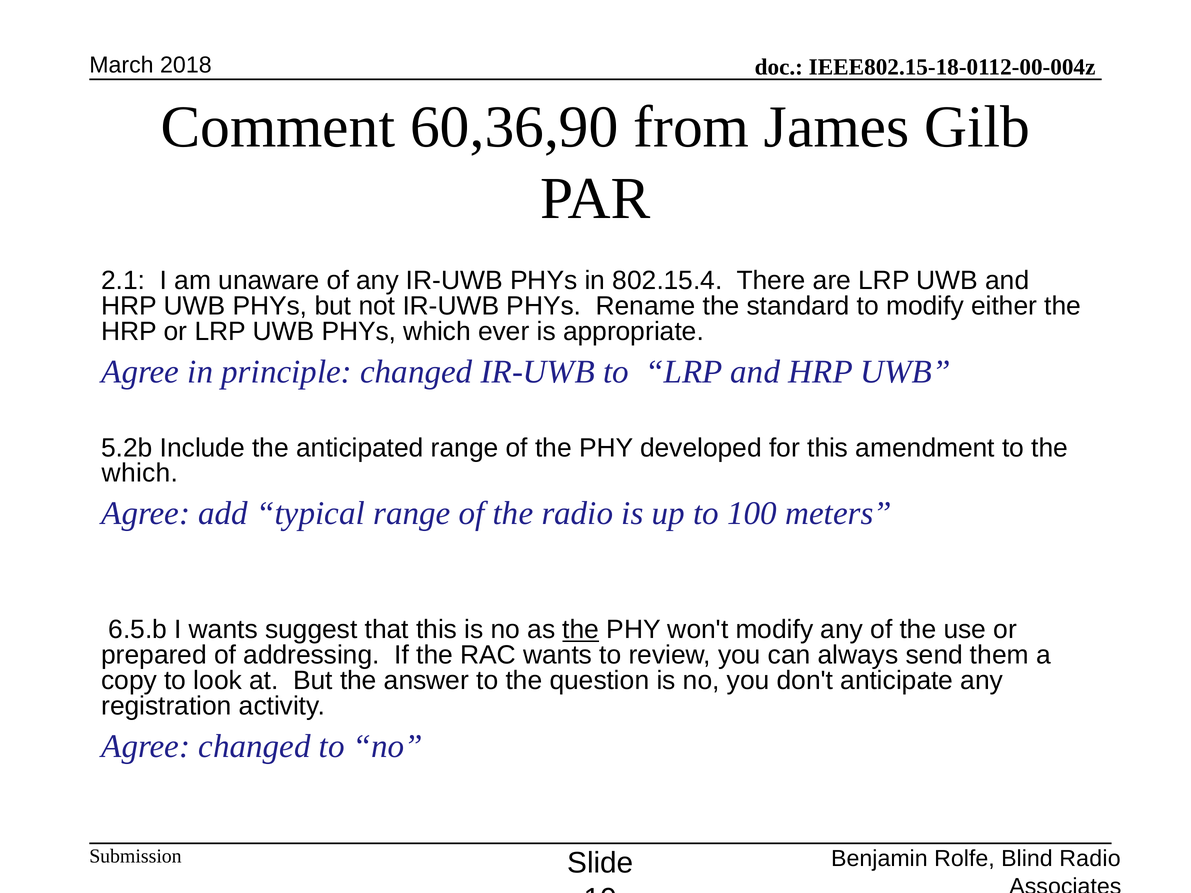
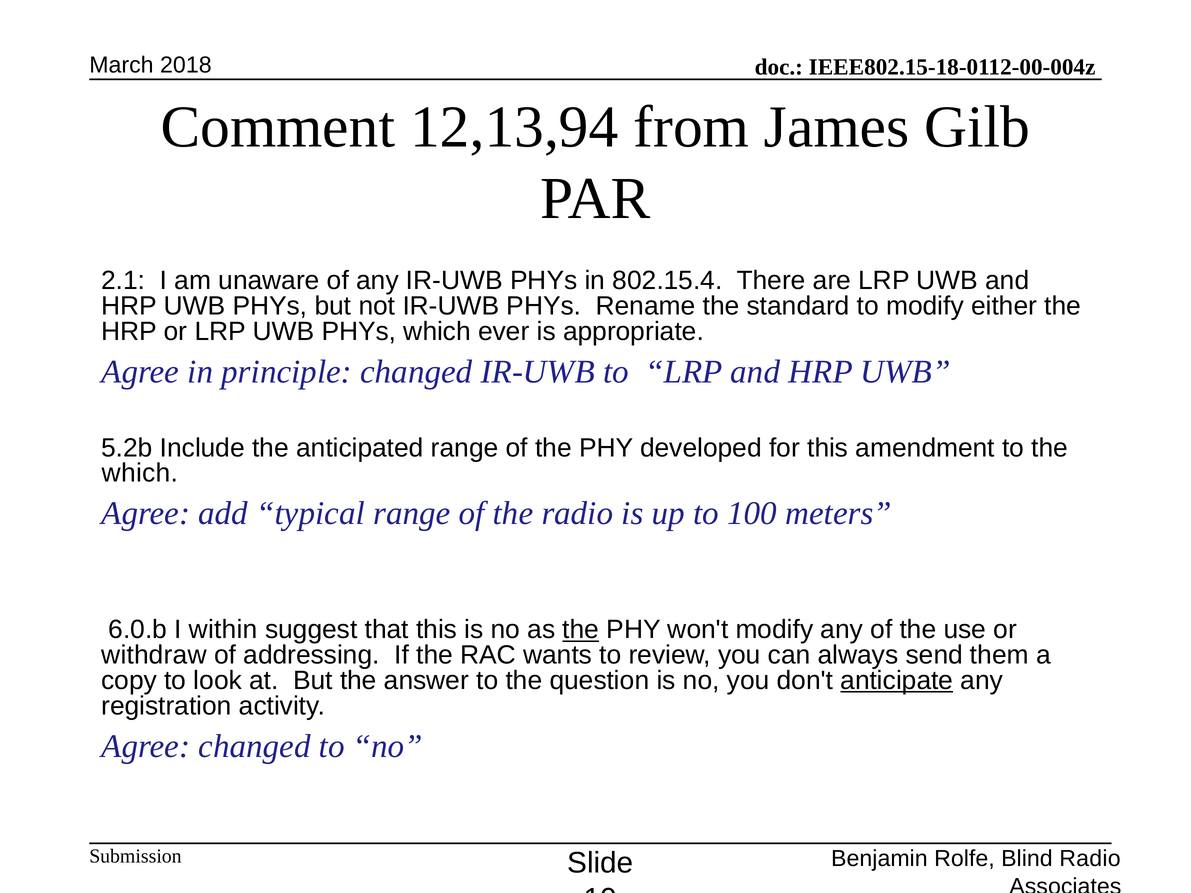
60,36,90: 60,36,90 -> 12,13,94 (514, 127)
6.5.b: 6.5.b -> 6.0.b (138, 630)
I wants: wants -> within (223, 630)
prepared: prepared -> withdraw (154, 655)
anticipate underline: none -> present (897, 681)
